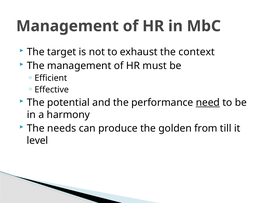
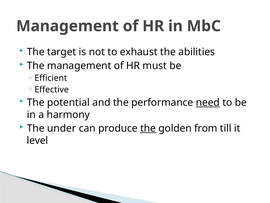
context: context -> abilities (197, 52)
needs: needs -> under (62, 128)
the underline: none -> present (148, 128)
